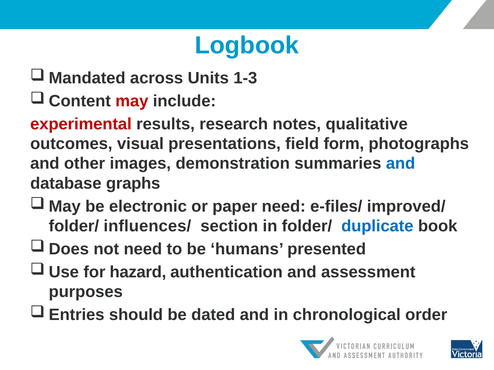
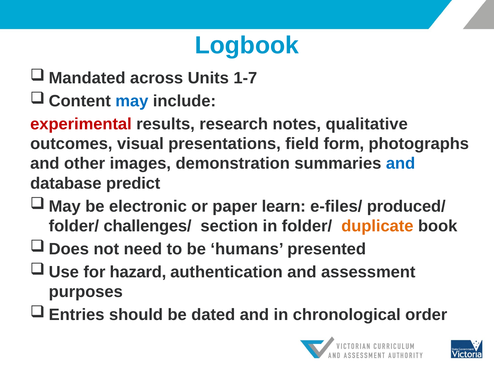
1-3: 1-3 -> 1-7 (245, 78)
may colour: red -> blue (132, 101)
graphs: graphs -> predict (133, 184)
paper need: need -> learn (284, 207)
improved/: improved/ -> produced/ (406, 207)
influences/: influences/ -> challenges/ (148, 226)
duplicate colour: blue -> orange (377, 226)
